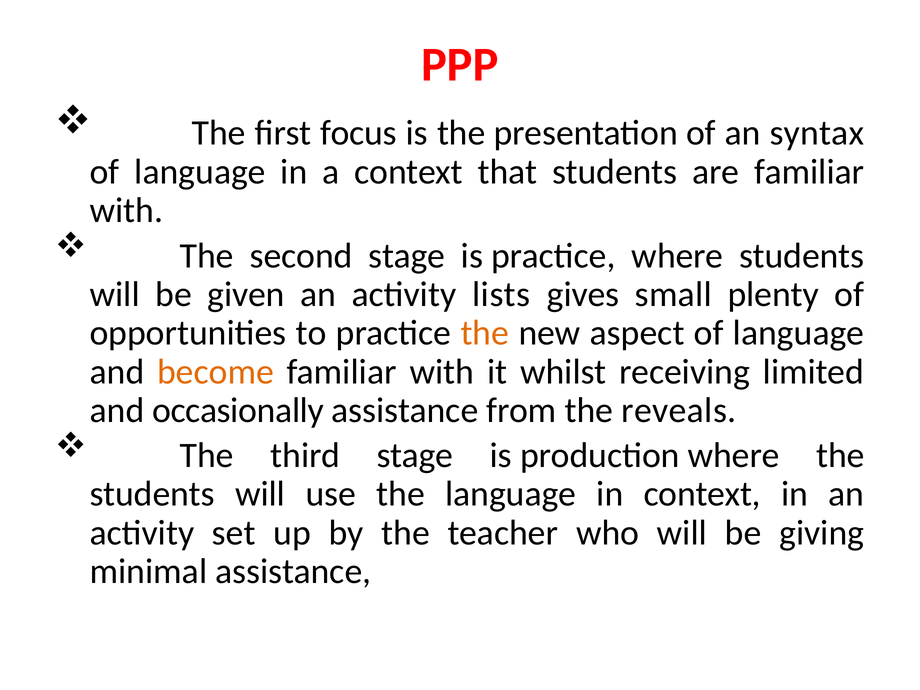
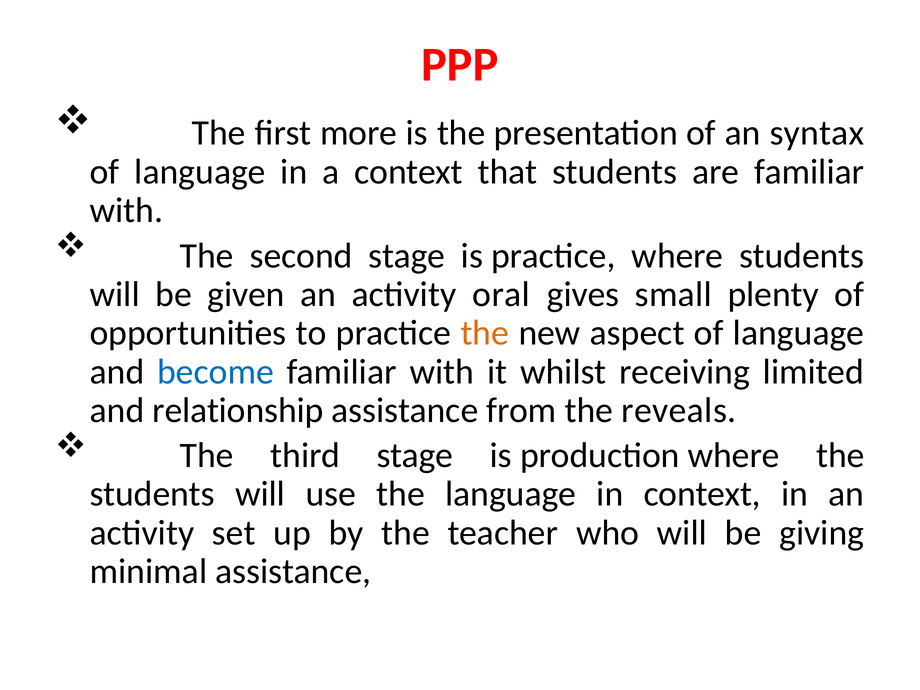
focus: focus -> more (359, 133)
lists: lists -> oral (501, 294)
become colour: orange -> blue (216, 372)
occasionally: occasionally -> relationship (238, 410)
